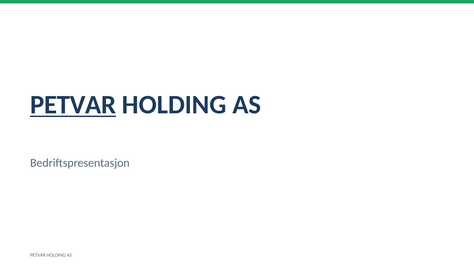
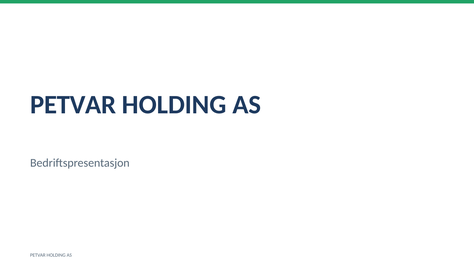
PETVAR underline: present -> none (73, 105)
